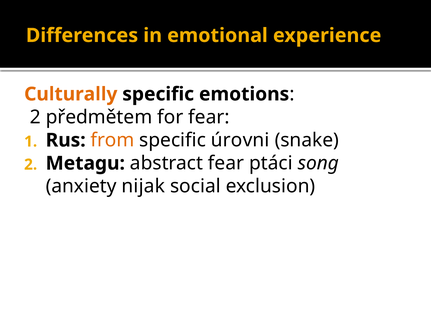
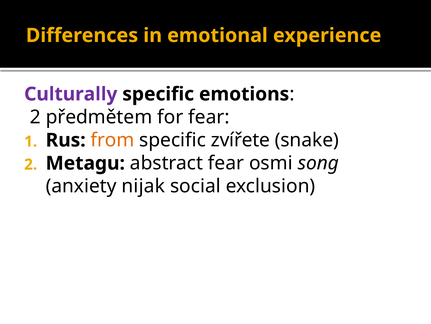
Culturally colour: orange -> purple (71, 94)
úrovni: úrovni -> zvířete (240, 140)
ptáci: ptáci -> osmi (271, 163)
